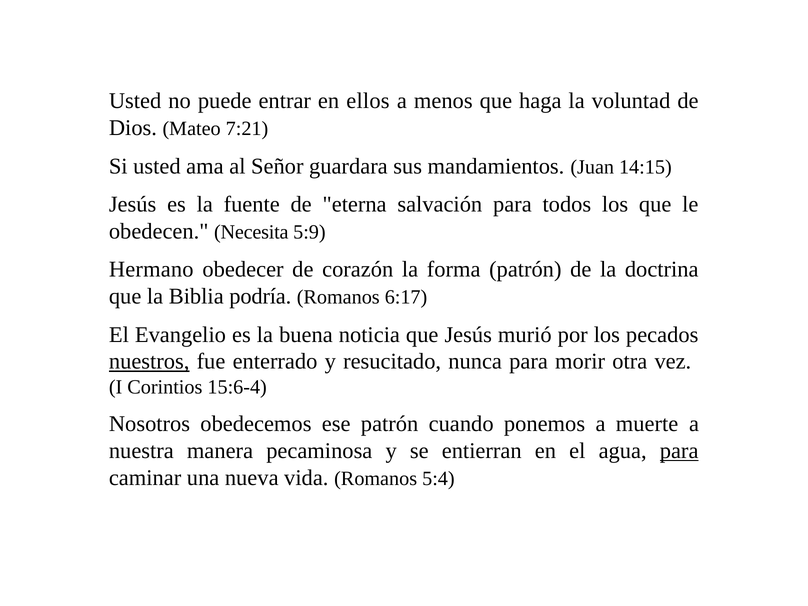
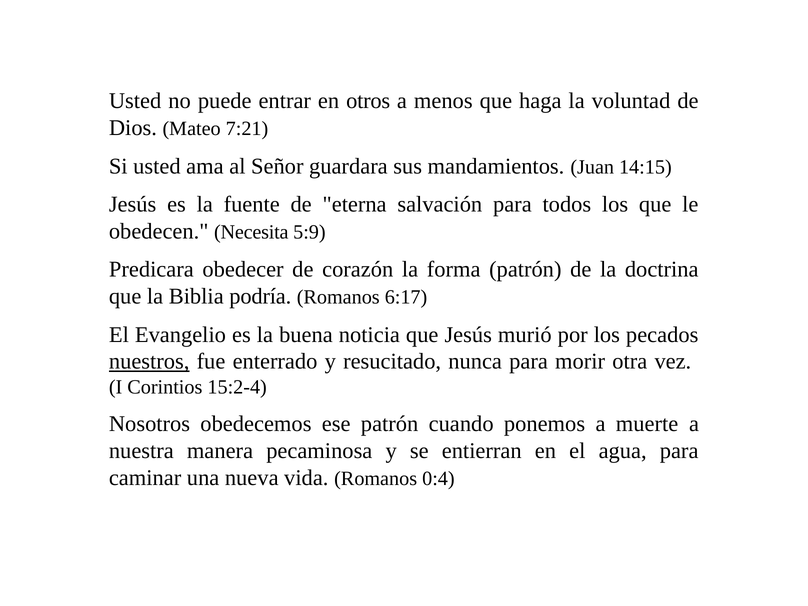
ellos: ellos -> otros (368, 101)
Hermano: Hermano -> Predicara (151, 269)
15:6-4: 15:6-4 -> 15:2-4 (237, 387)
para underline: present -> none (679, 451)
5:4: 5:4 -> 0:4 (438, 479)
